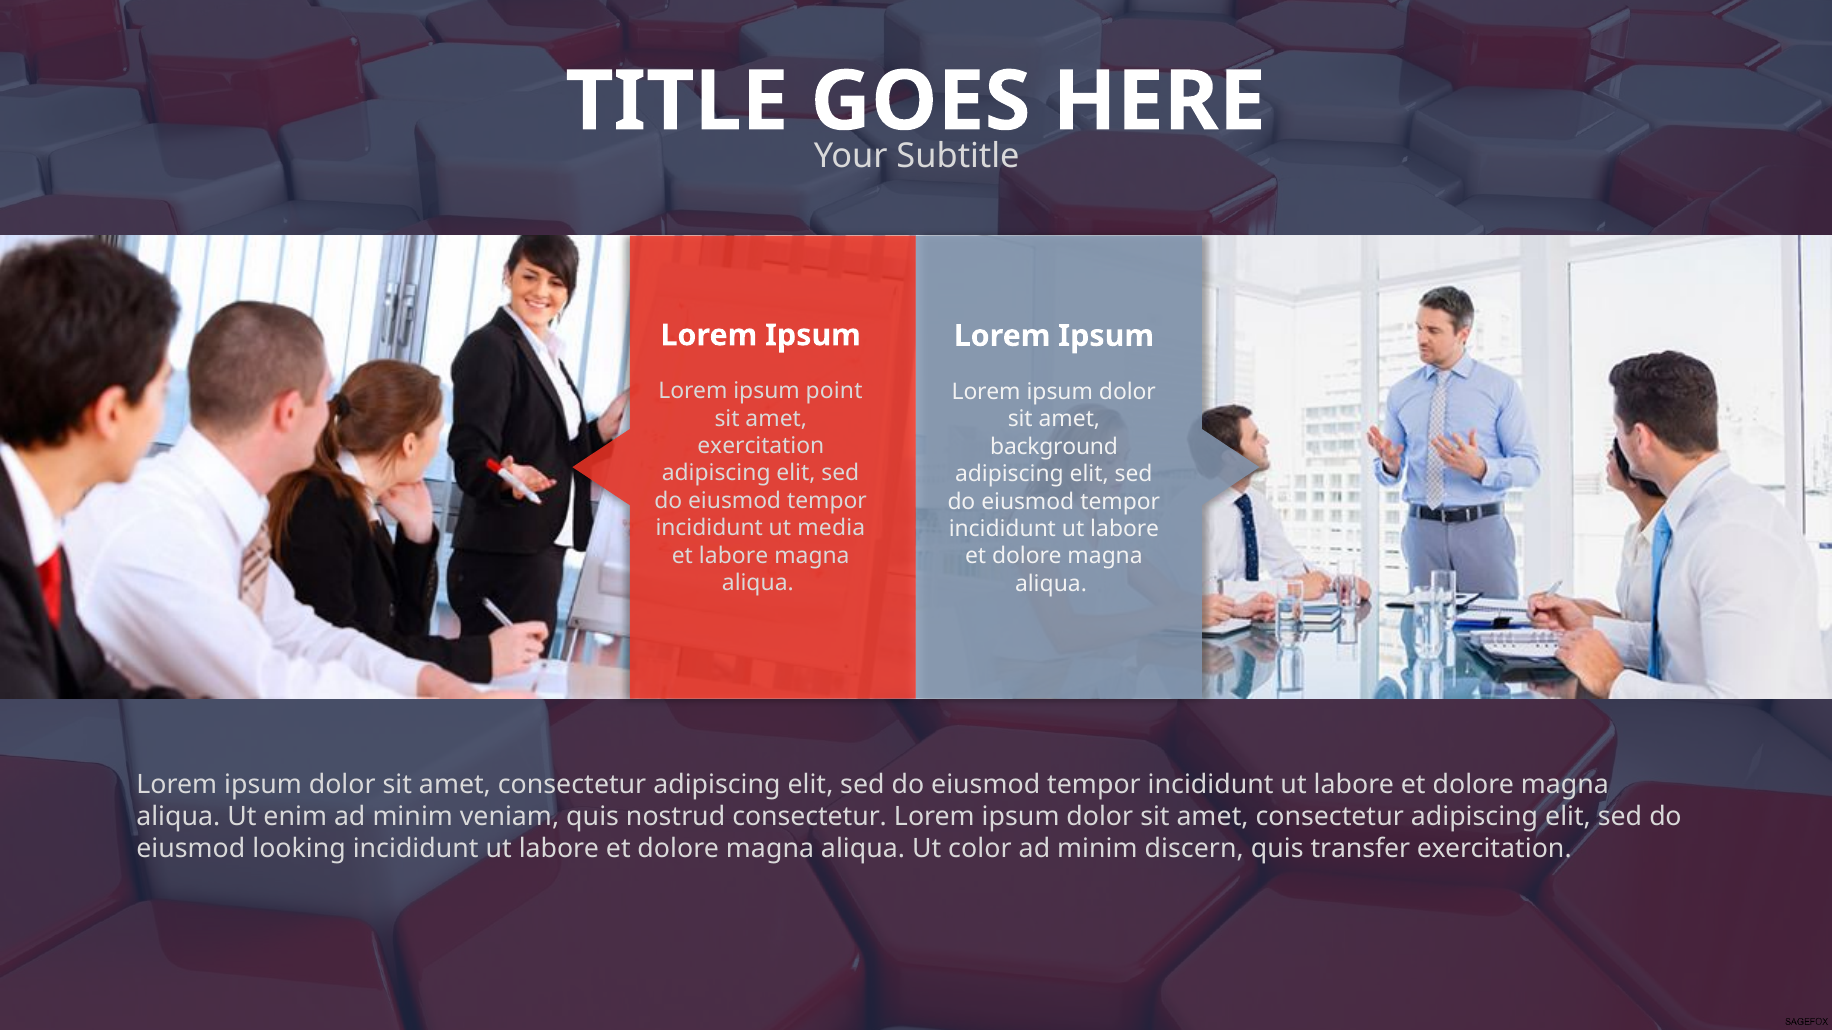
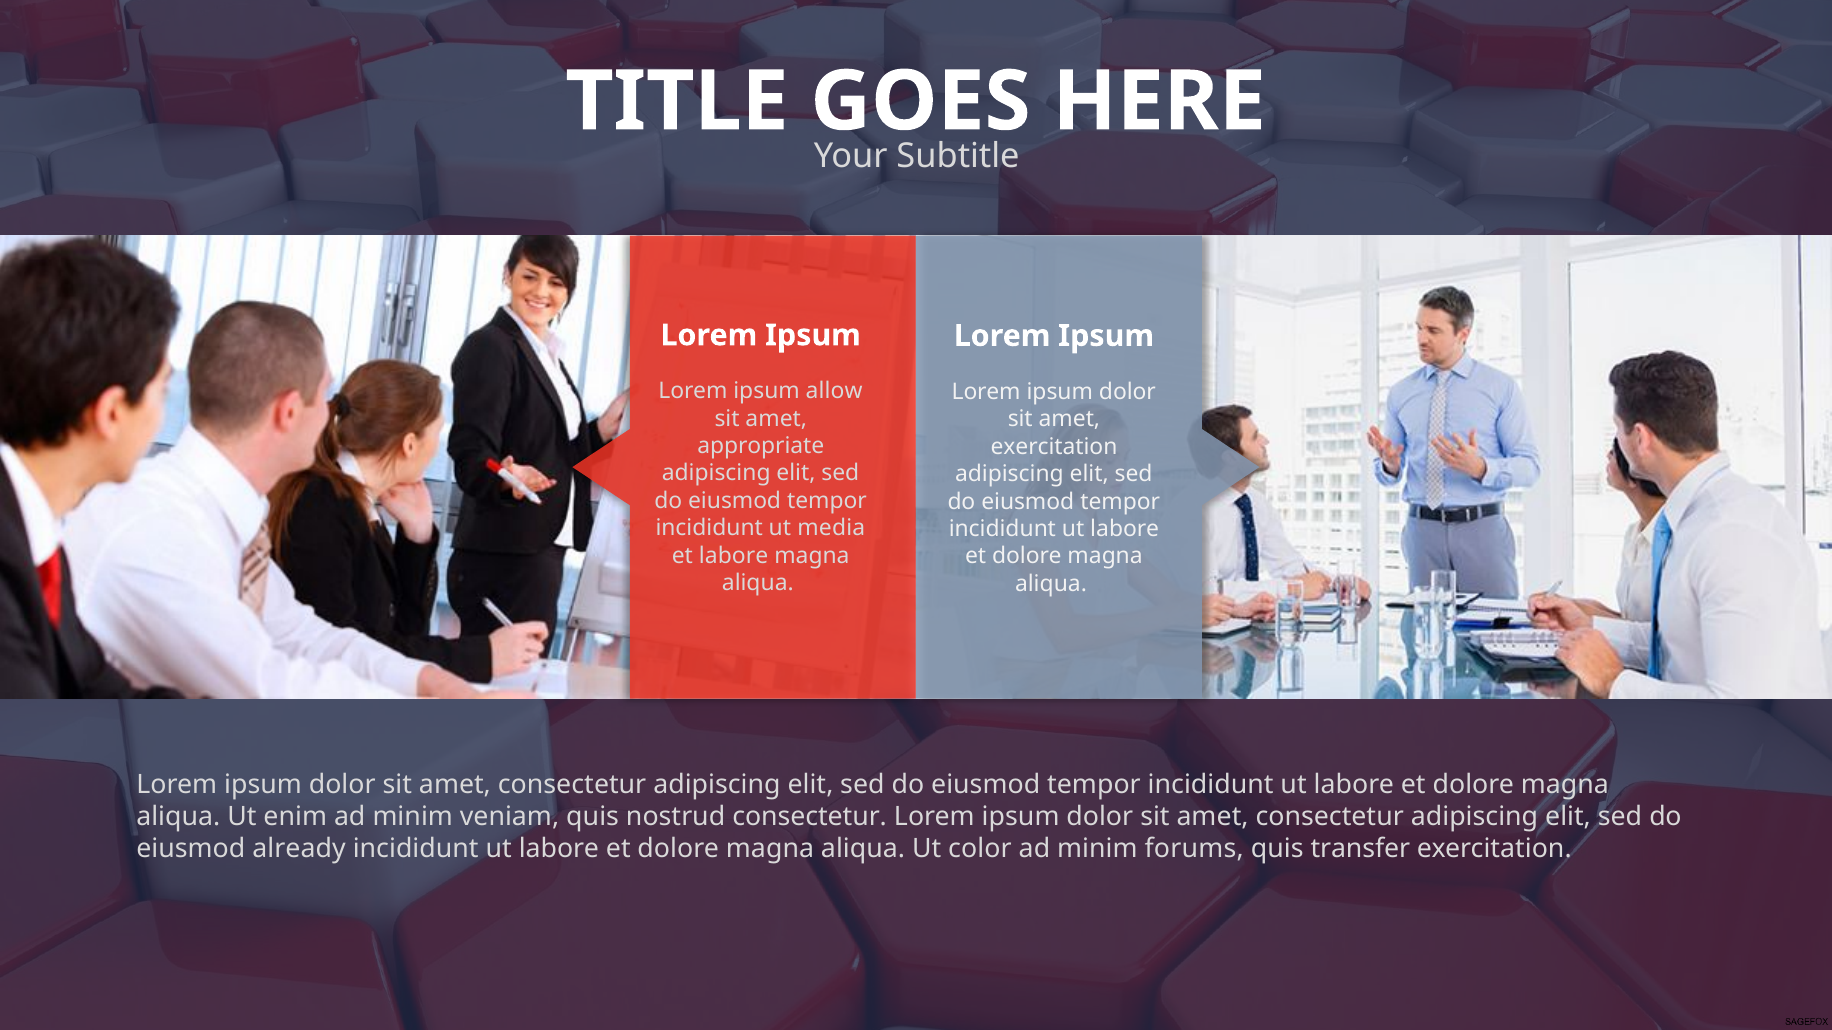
point: point -> allow (834, 391)
exercitation: exercitation -> appropriate (761, 446)
background: background -> exercitation (1054, 447)
looking: looking -> already (299, 849)
discern: discern -> forums (1194, 849)
